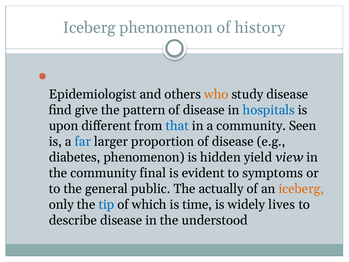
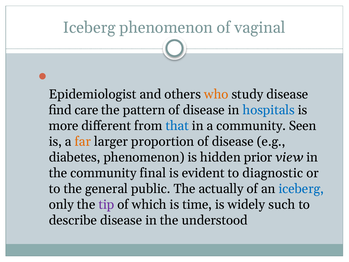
history: history -> vaginal (260, 27)
give: give -> care (86, 110)
upon: upon -> more (64, 126)
far colour: blue -> orange (83, 141)
yield: yield -> prior (258, 157)
symptoms: symptoms -> diagnostic (273, 173)
iceberg colour: orange -> blue (301, 189)
tip colour: blue -> purple (106, 204)
lives: lives -> such (282, 204)
